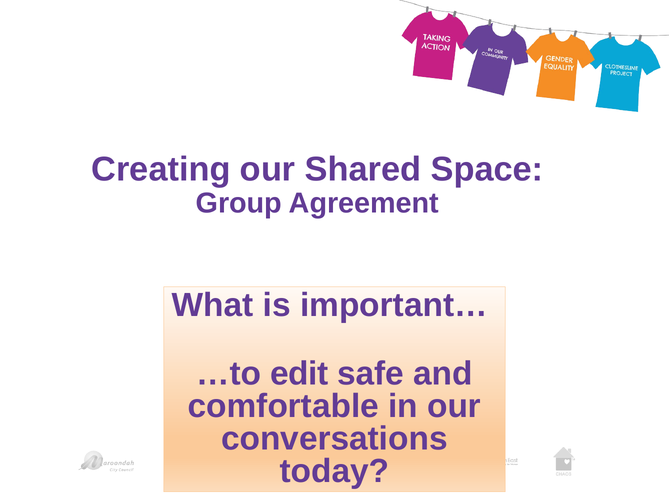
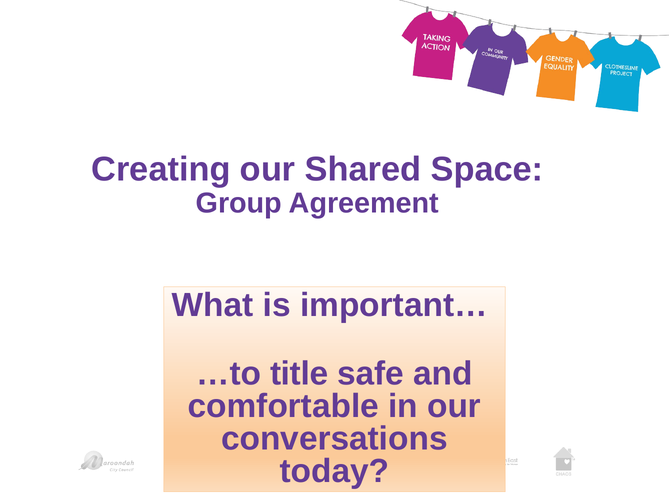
edit: edit -> title (299, 374)
